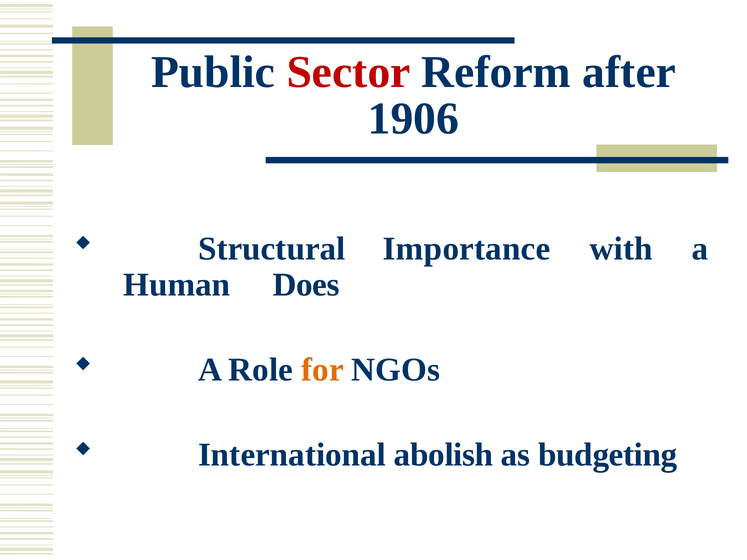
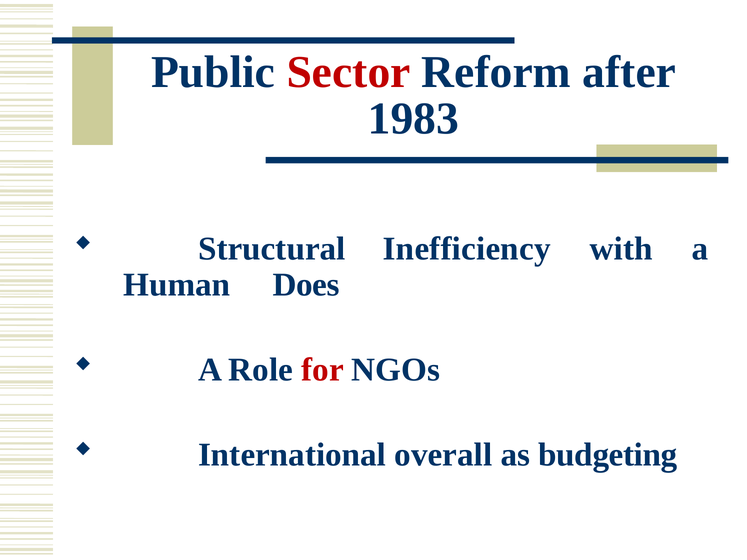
1906: 1906 -> 1983 (413, 119)
Importance: Importance -> Inefficiency (467, 249)
for colour: orange -> red (323, 370)
abolish: abolish -> overall (443, 455)
